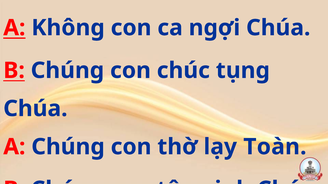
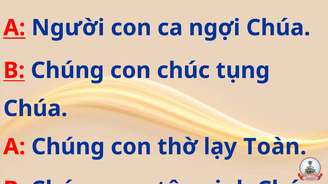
Không: Không -> Người (68, 28)
